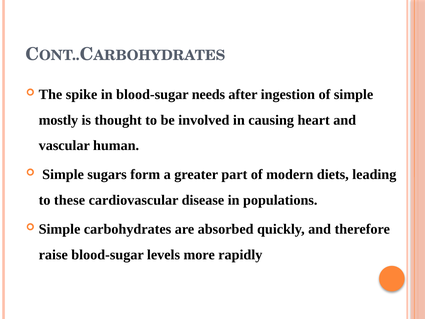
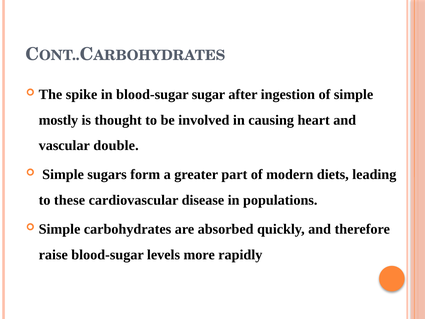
needs: needs -> sugar (208, 94)
human: human -> double (116, 145)
